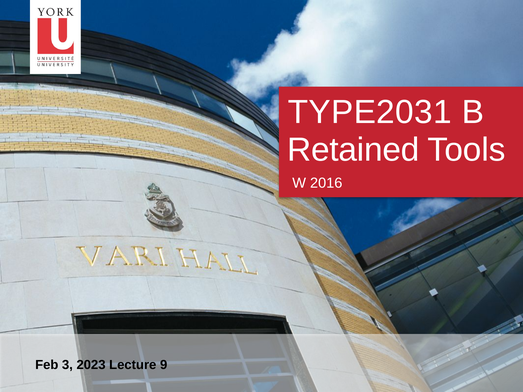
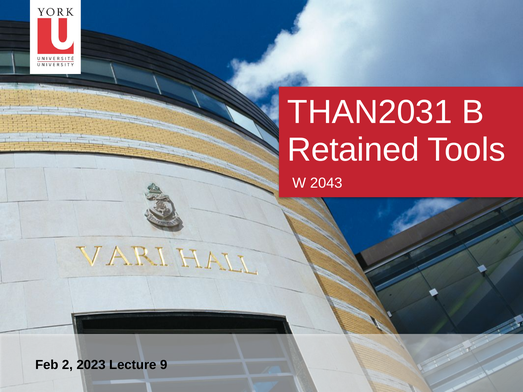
TYPE2031: TYPE2031 -> THAN2031 (370, 112)
2016: 2016 -> 2043 (326, 183)
3: 3 -> 2 (67, 365)
